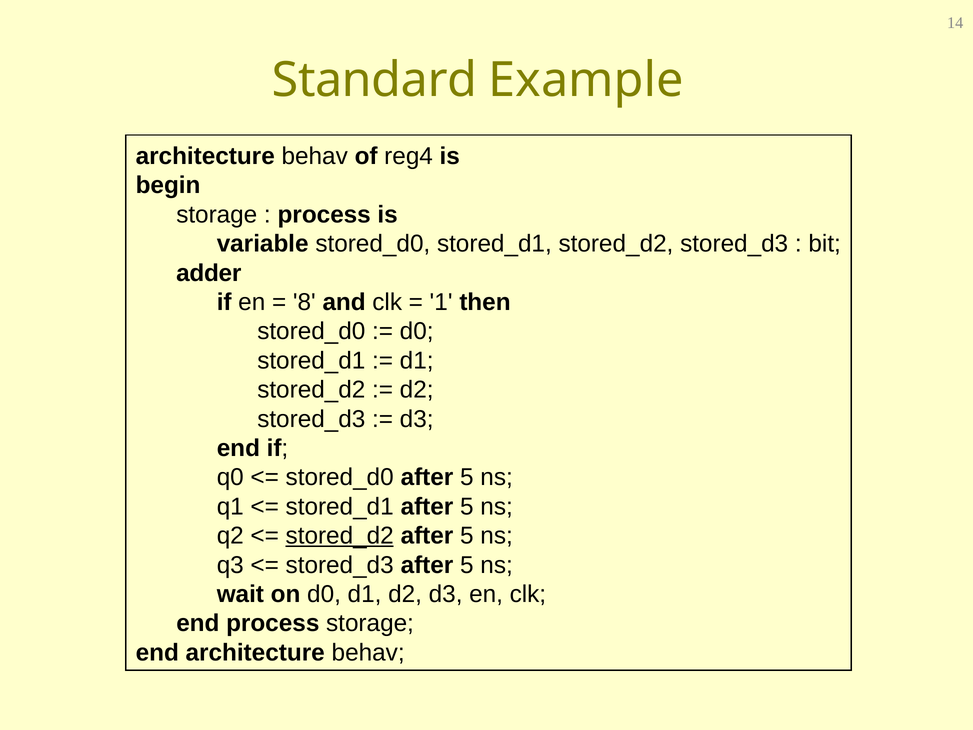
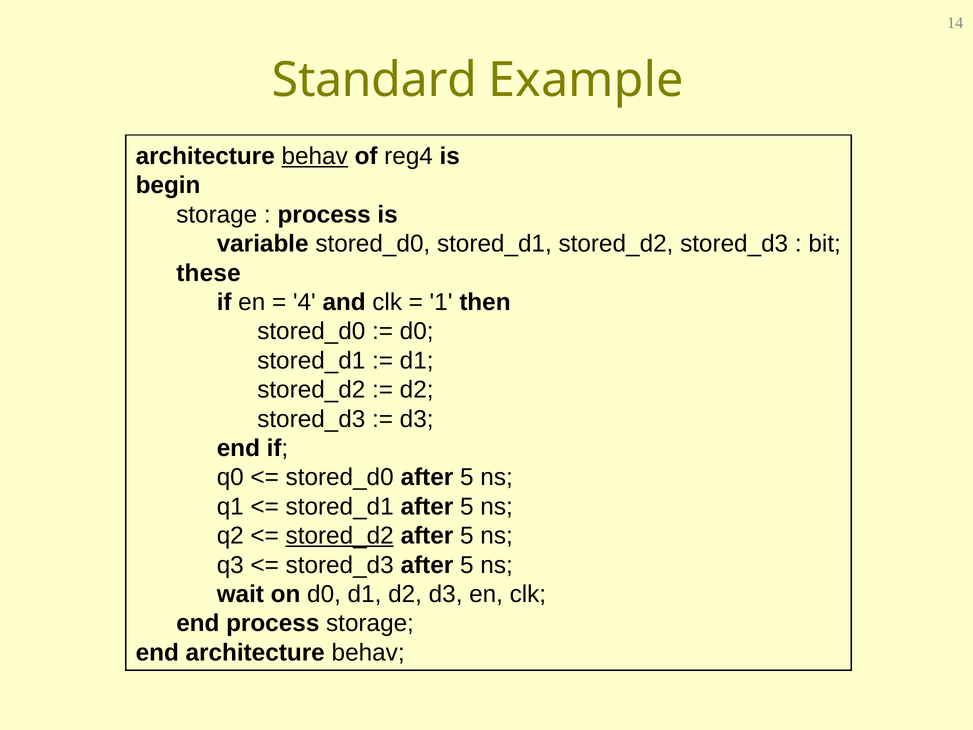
behav underline: none -> present (315, 156)
adder: adder -> these (208, 273)
8: 8 -> 4 (304, 302)
